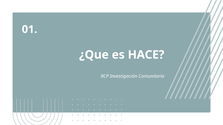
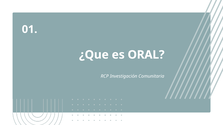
HACE: HACE -> ORAL (146, 55)
